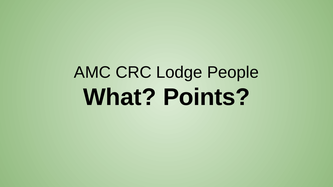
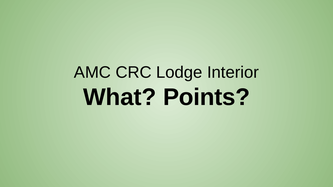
People: People -> Interior (233, 72)
